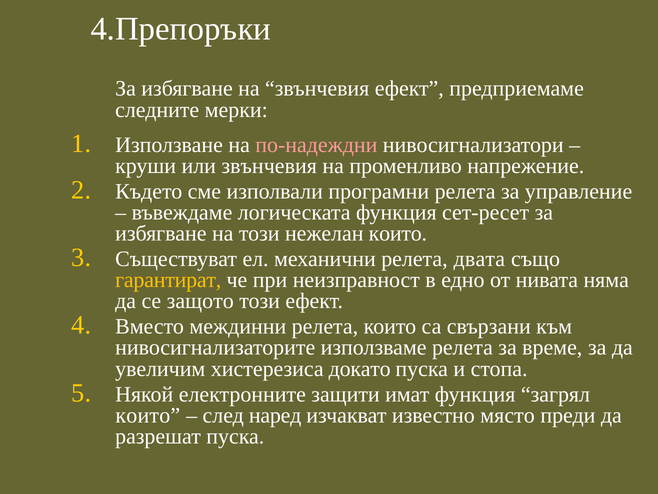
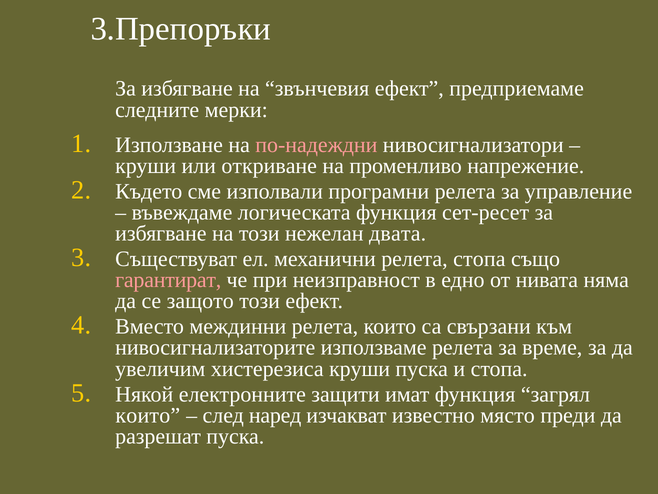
4.Препоръки: 4.Препоръки -> 3.Препоръки (181, 29)
или звънчевия: звънчевия -> откриване (269, 166)
нежелан които: които -> двата (398, 233)
релета двата: двата -> стопа (479, 259)
гарантират colour: yellow -> pink (168, 280)
хистерезиса докато: докато -> круши (360, 368)
